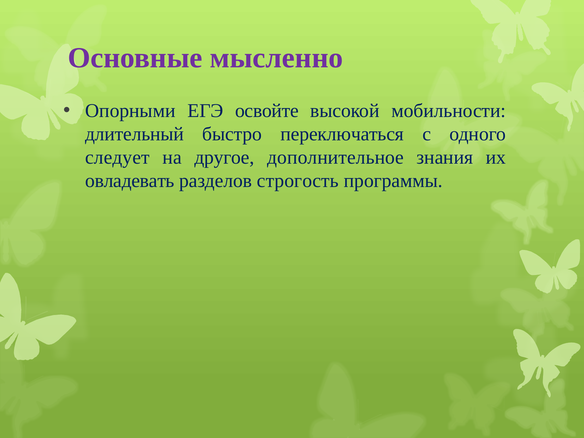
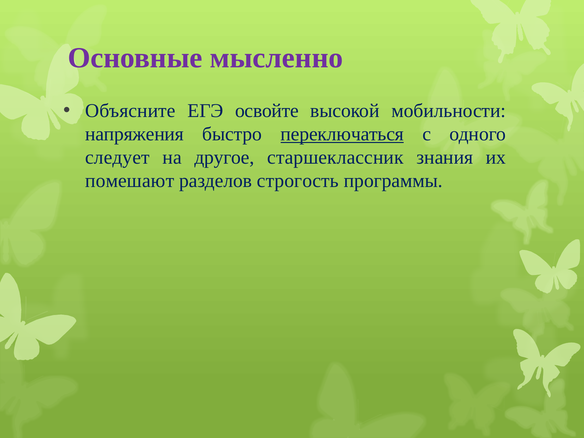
Опорными: Опорными -> Объясните (130, 111)
длительный: длительный -> напряжения (135, 134)
переключаться underline: none -> present (342, 134)
дополнительное: дополнительное -> старшеклассник (335, 158)
овладевать: овладевать -> помешают (130, 181)
